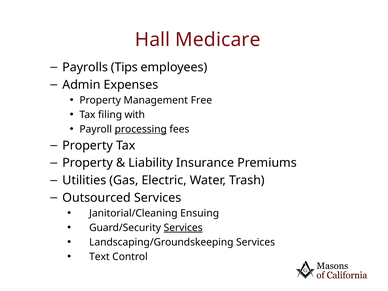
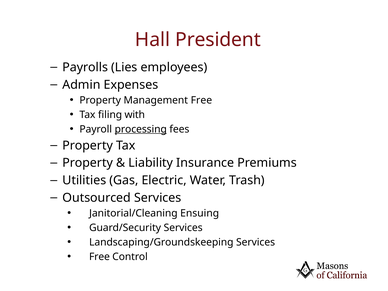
Medicare: Medicare -> President (218, 40)
Tips: Tips -> Lies (124, 67)
Services underline: present -> none (183, 228)
Text: Text -> Free (99, 257)
